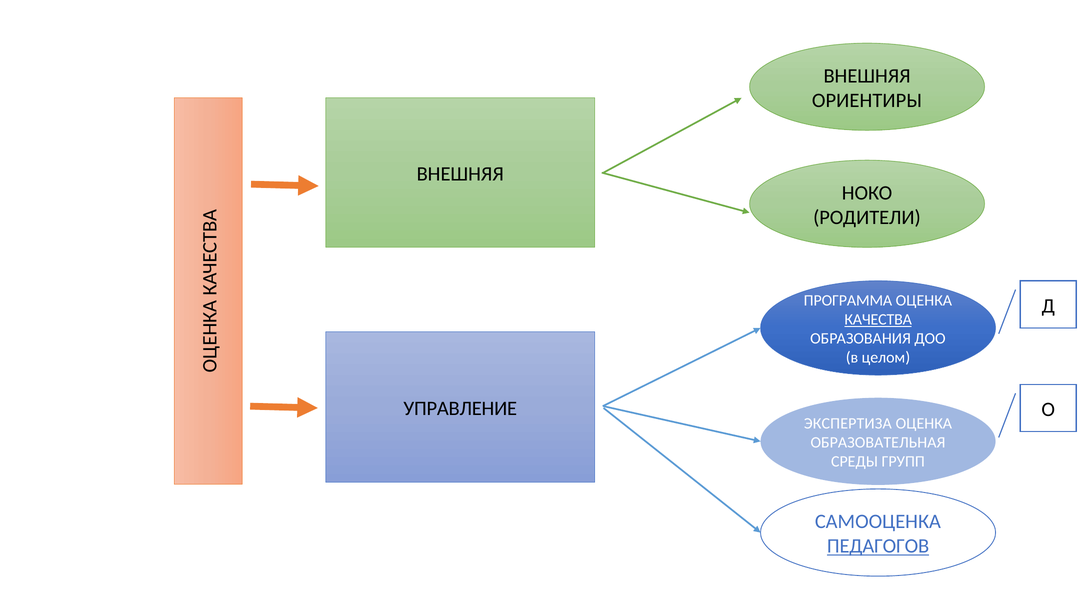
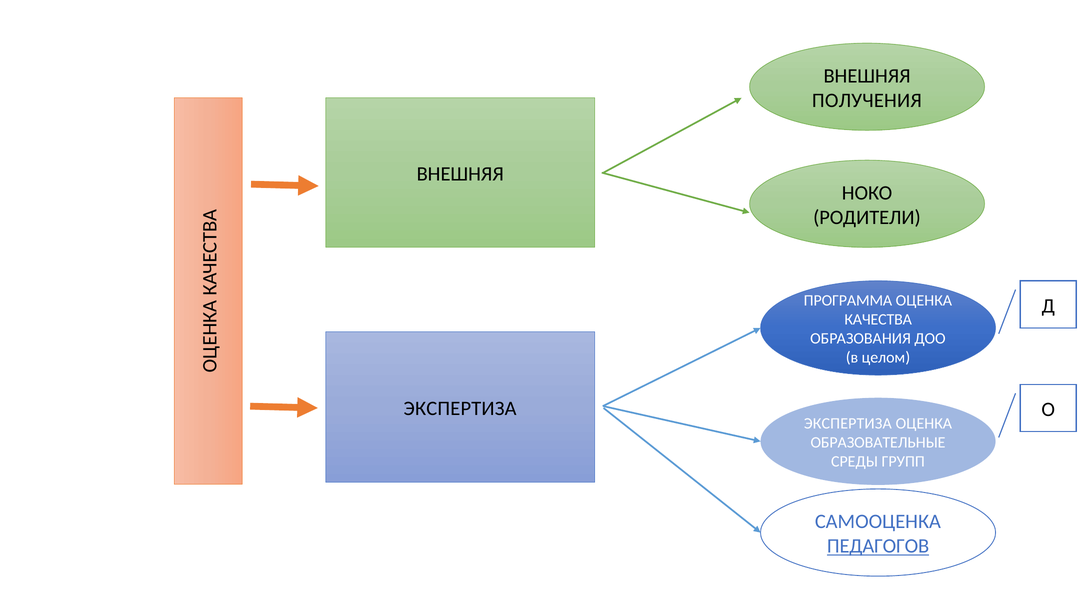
ОРИЕНТИРЫ: ОРИЕНТИРЫ -> ПОЛУЧЕНИЯ (867, 100)
КАЧЕСТВА underline: present -> none (878, 320)
УПРАВЛЕНИЕ: УПРАВЛЕНИЕ -> ЭКСПЕРТИЗА (460, 409)
ОБРАЗОВАТЕЛЬНАЯ: ОБРАЗОВАТЕЛЬНАЯ -> ОБРАЗОВАТЕЛЬНЫЕ (878, 443)
